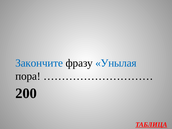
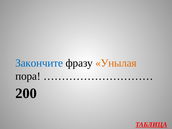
Унылая colour: blue -> orange (116, 63)
